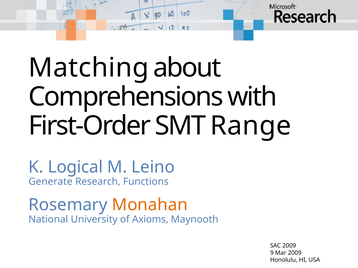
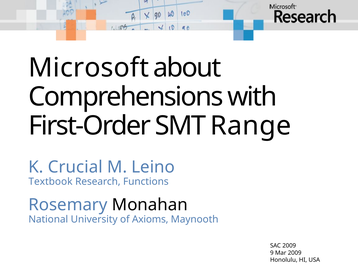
Matching: Matching -> Microsoft (89, 68)
Logical: Logical -> Crucial (75, 167)
Generate: Generate -> Textbook (50, 182)
Monahan colour: orange -> black (150, 205)
